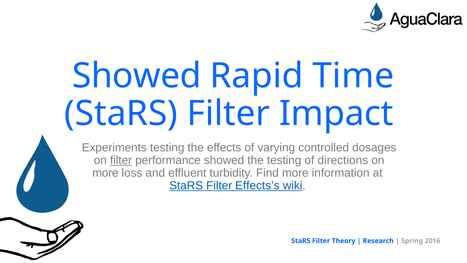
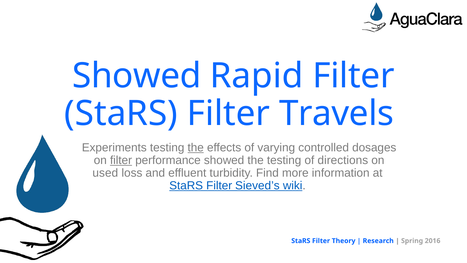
Rapid Time: Time -> Filter (354, 76)
Impact: Impact -> Travels (336, 114)
the underline: none -> present (196, 148)
more: more -> used (105, 173)
Effects’s: Effects’s -> Sieved’s (257, 185)
